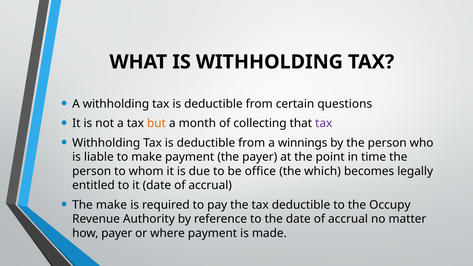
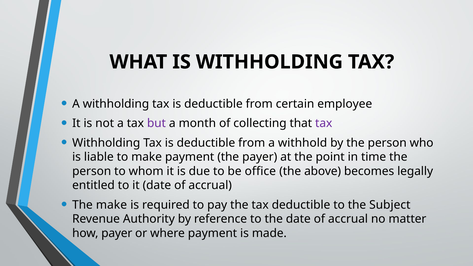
questions: questions -> employee (345, 104)
but colour: orange -> purple (156, 123)
winnings: winnings -> withhold (303, 143)
which: which -> above (323, 171)
Occupy: Occupy -> Subject (390, 205)
